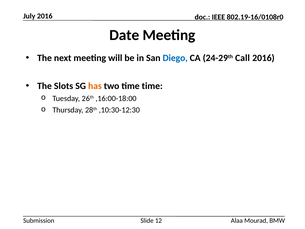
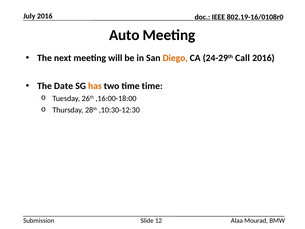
Date: Date -> Auto (124, 35)
Diego colour: blue -> orange (175, 58)
Slots: Slots -> Date (64, 86)
